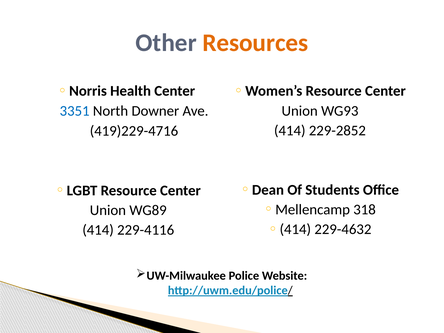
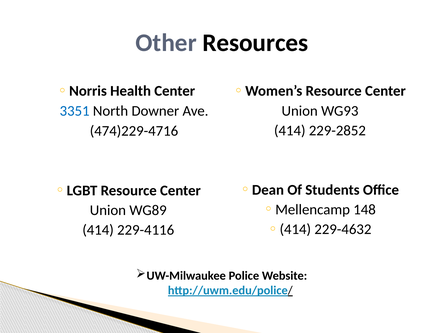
Resources colour: orange -> black (255, 43)
419)229-4716: 419)229-4716 -> 474)229-4716 (134, 131)
318: 318 -> 148 (365, 210)
